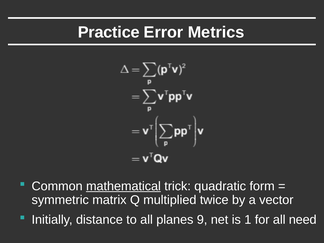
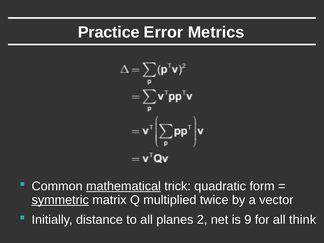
symmetric underline: none -> present (60, 200)
9: 9 -> 2 (202, 220)
1: 1 -> 9 (248, 220)
need: need -> think (303, 220)
